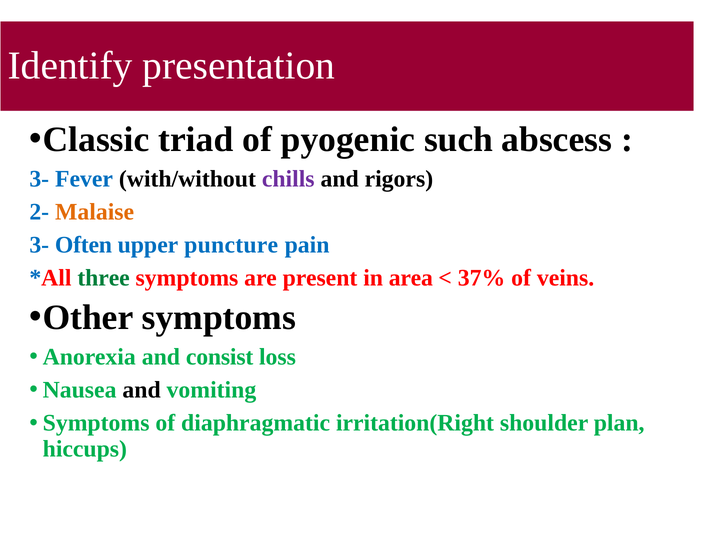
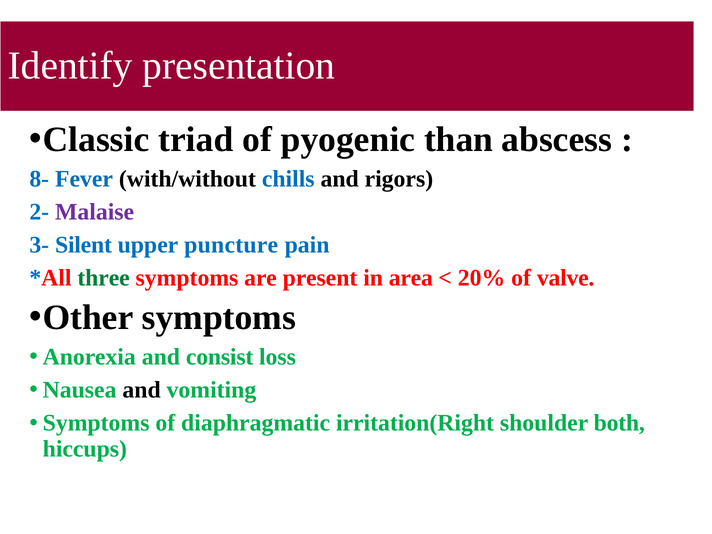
such: such -> than (459, 139)
3-: 3- -> 8- (39, 179)
chills colour: purple -> blue (288, 179)
Malaise colour: orange -> purple (95, 212)
Often: Often -> Silent (83, 245)
37%: 37% -> 20% (482, 278)
veins: veins -> valve (566, 278)
plan: plan -> both (619, 423)
